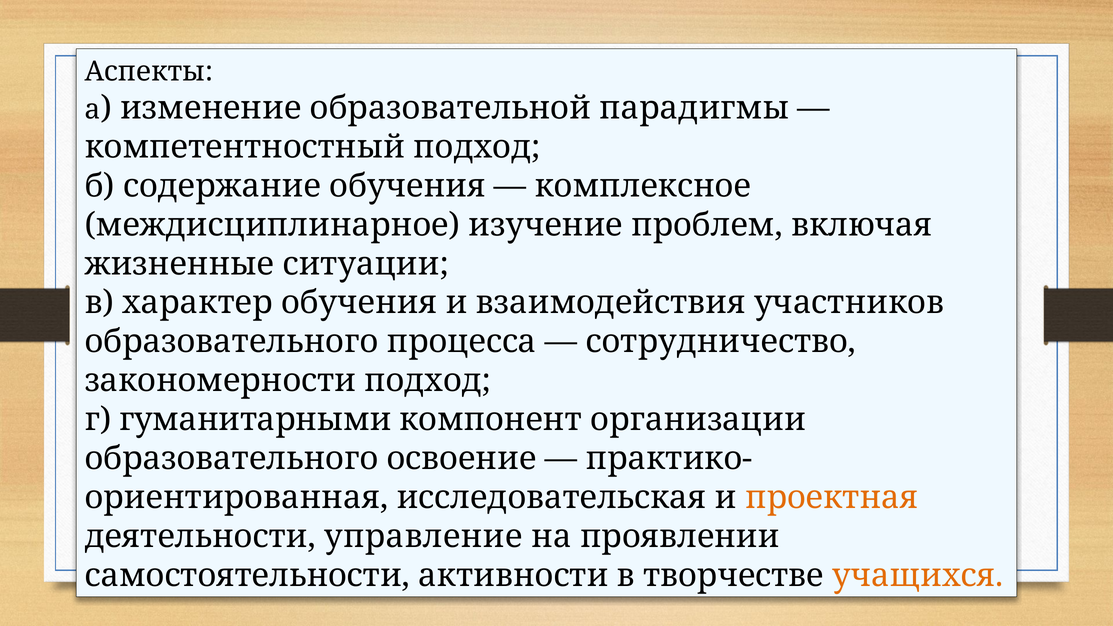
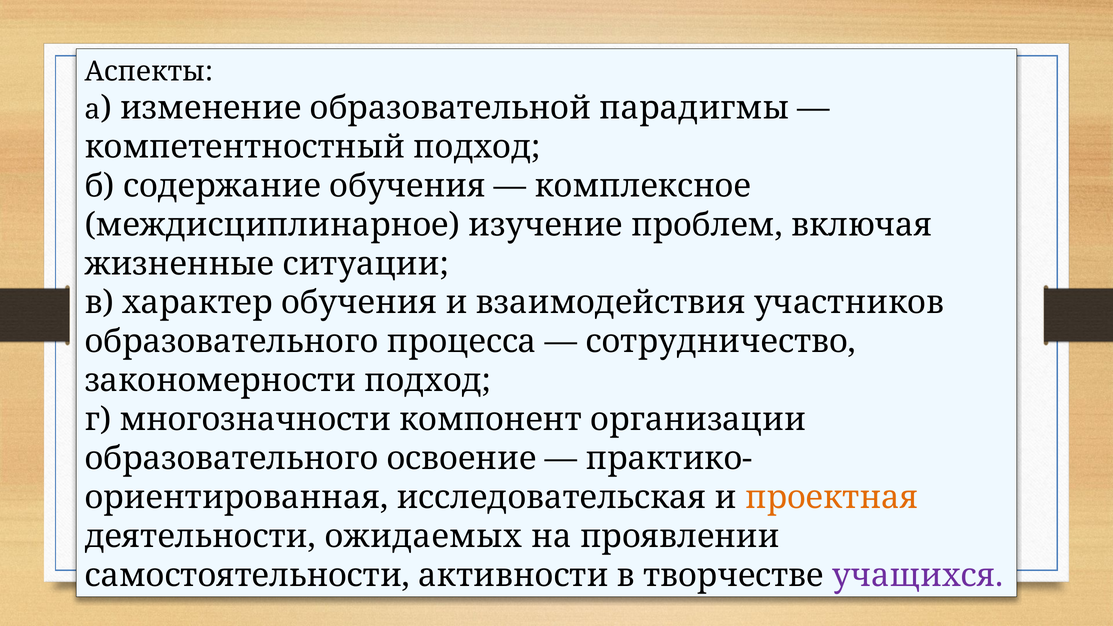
гуманитарными: гуманитарными -> многозначности (255, 420)
управление: управление -> ожидаемых (423, 537)
учащихся colour: orange -> purple (918, 576)
